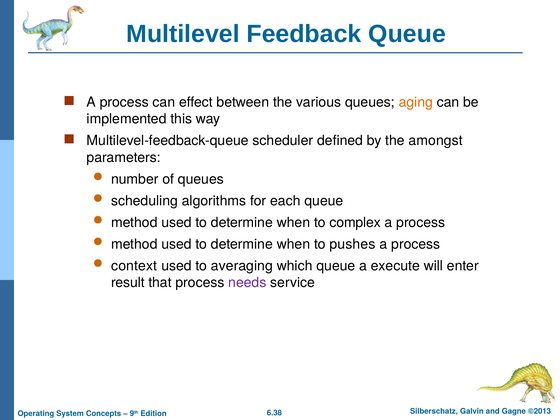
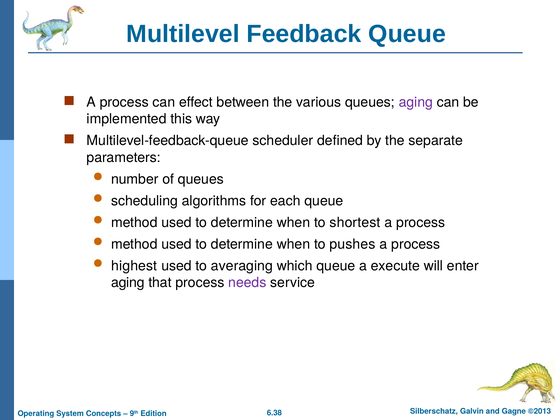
aging colour: orange -> purple (416, 102)
amongst: amongst -> separate (436, 141)
complex: complex -> shortest (355, 222)
context: context -> highest (134, 266)
result: result -> aging (128, 283)
